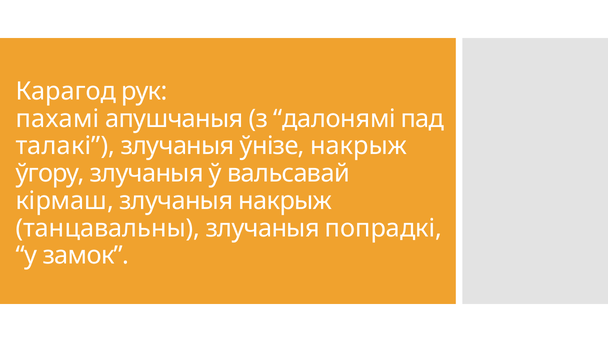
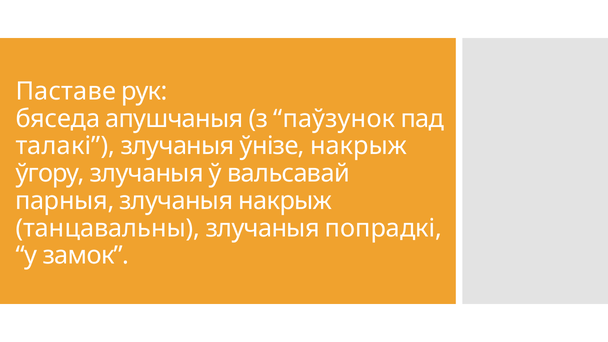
Карагод: Карагод -> Паставе (66, 91)
пахамі: пахамі -> бяседа (58, 119)
далонямі: далонямі -> паўзунок (334, 119)
кірмаш: кірмаш -> парныя (65, 201)
